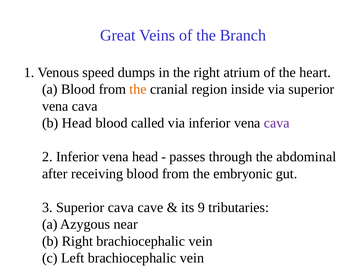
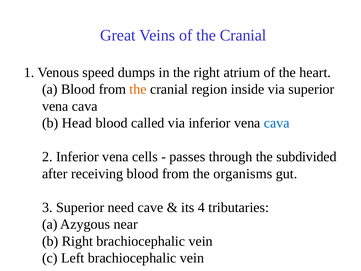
of the Branch: Branch -> Cranial (243, 35)
cava colour: purple -> blue (277, 123)
vena head: head -> cells (145, 157)
abdominal: abdominal -> subdivided (306, 157)
embryonic: embryonic -> organisms (243, 174)
Superior cava: cava -> need (121, 207)
9: 9 -> 4 (201, 207)
